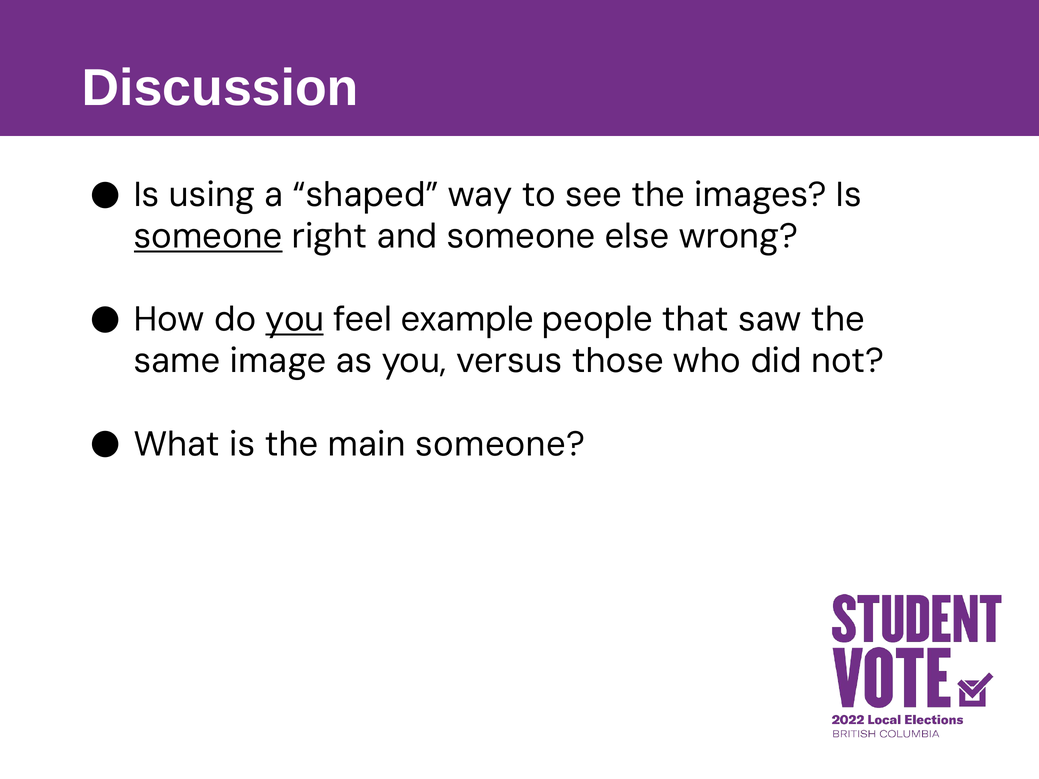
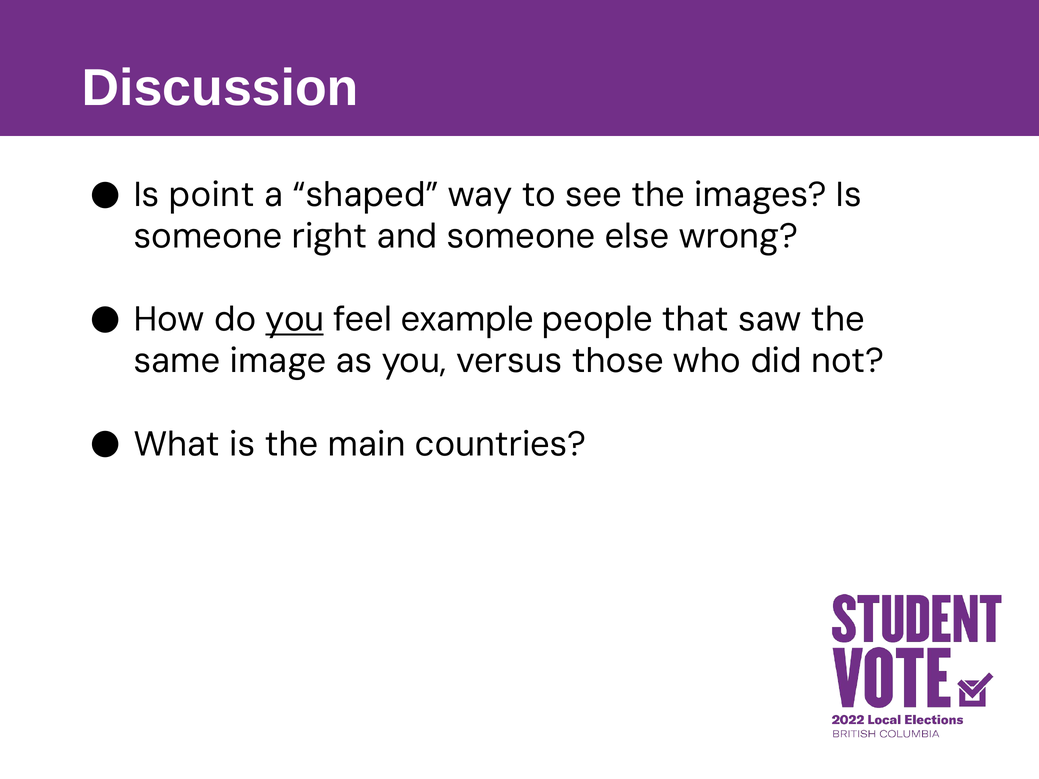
using: using -> point (212, 195)
someone underline: present -> none (208, 236)
main someone: someone -> countries (500, 444)
